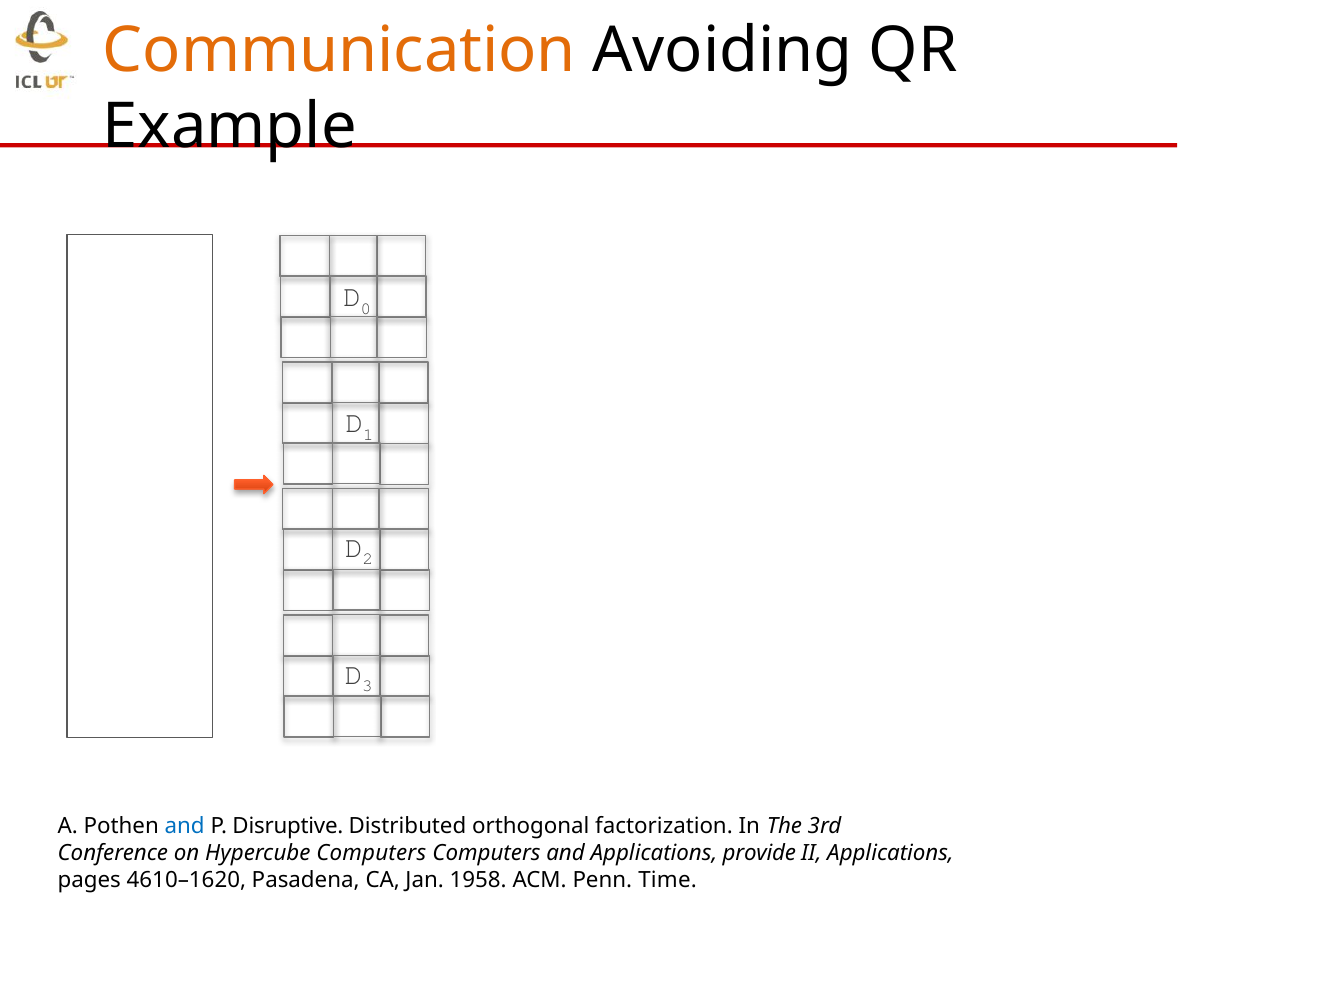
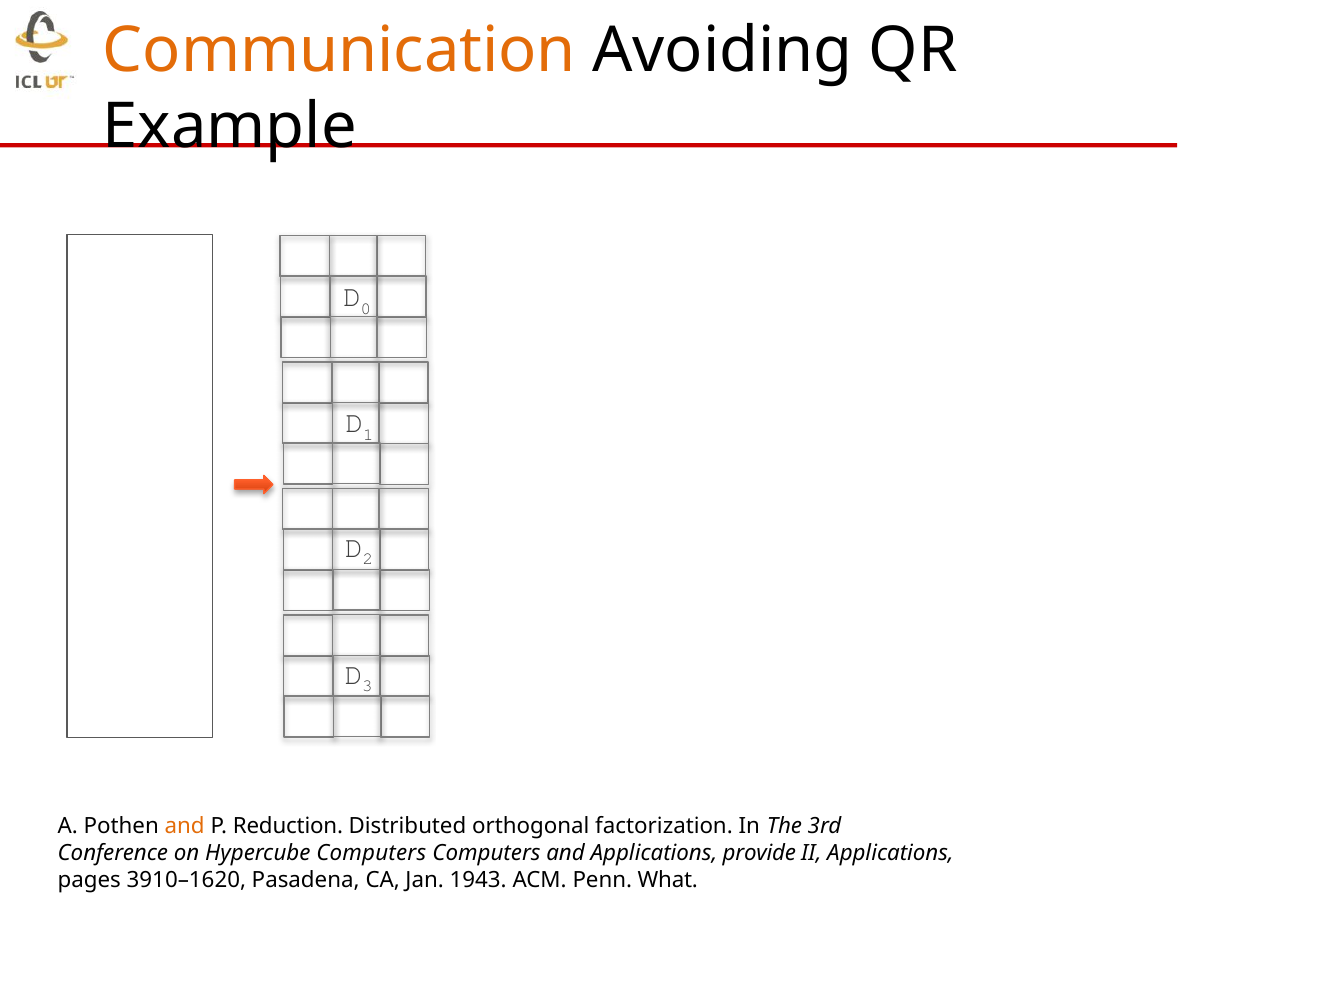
and colour: blue -> orange (185, 826)
Disruptive: Disruptive -> Reduction (288, 826)
4610–1620: 4610–1620 -> 3910–1620 (186, 880)
1958: 1958 -> 1943 (478, 880)
Time: Time -> What (668, 880)
